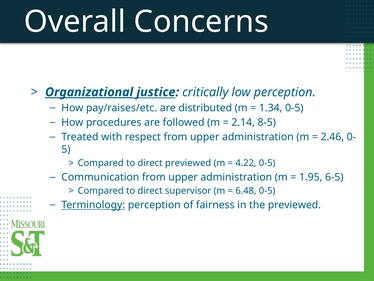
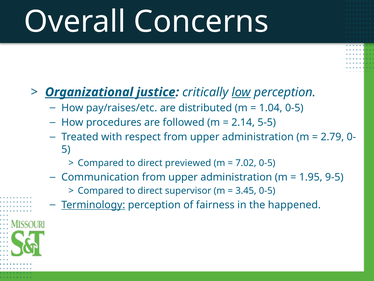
low underline: none -> present (241, 92)
1.34: 1.34 -> 1.04 (271, 108)
8-5: 8-5 -> 5-5 (267, 122)
2.46: 2.46 -> 2.79 (332, 137)
4.22: 4.22 -> 7.02 (246, 163)
6-5: 6-5 -> 9-5 (334, 177)
6.48: 6.48 -> 3.45 (246, 190)
the previewed: previewed -> happened (294, 204)
